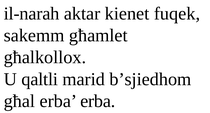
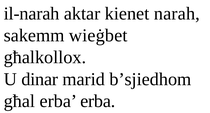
fuqek: fuqek -> narah (177, 14)
għamlet: għamlet -> wieġbet (98, 35)
qaltli: qaltli -> dinar (40, 79)
